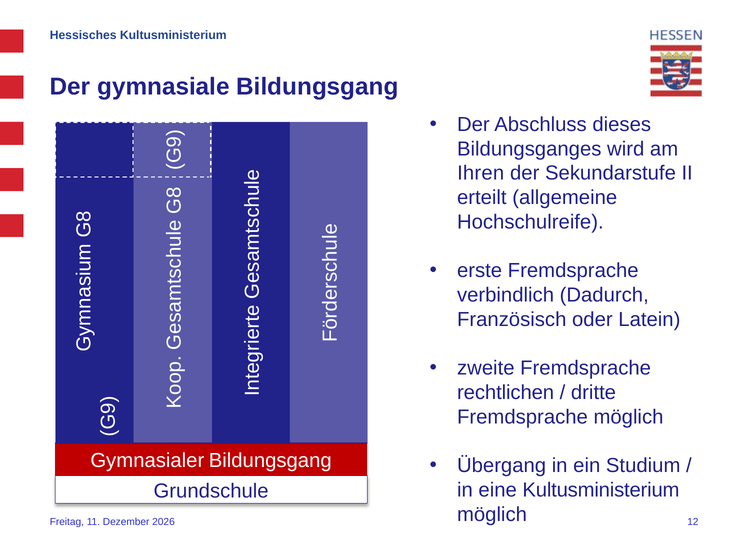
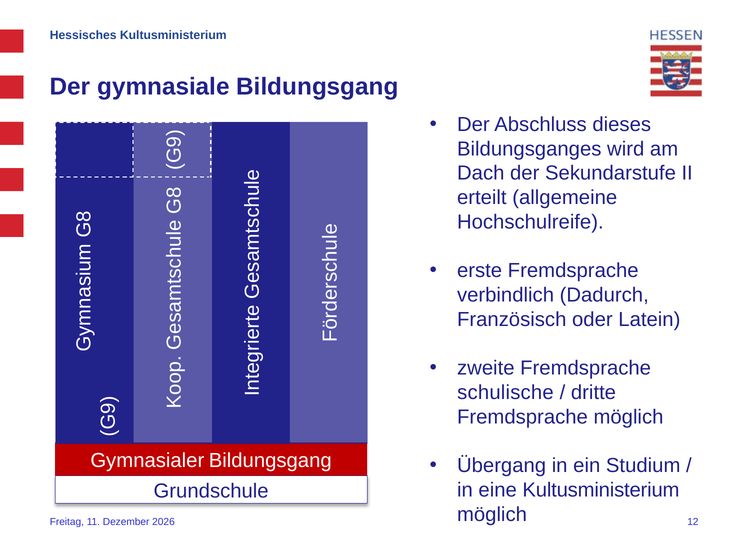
Ihren: Ihren -> Dach (481, 173)
rechtlichen: rechtlichen -> schulische (505, 392)
